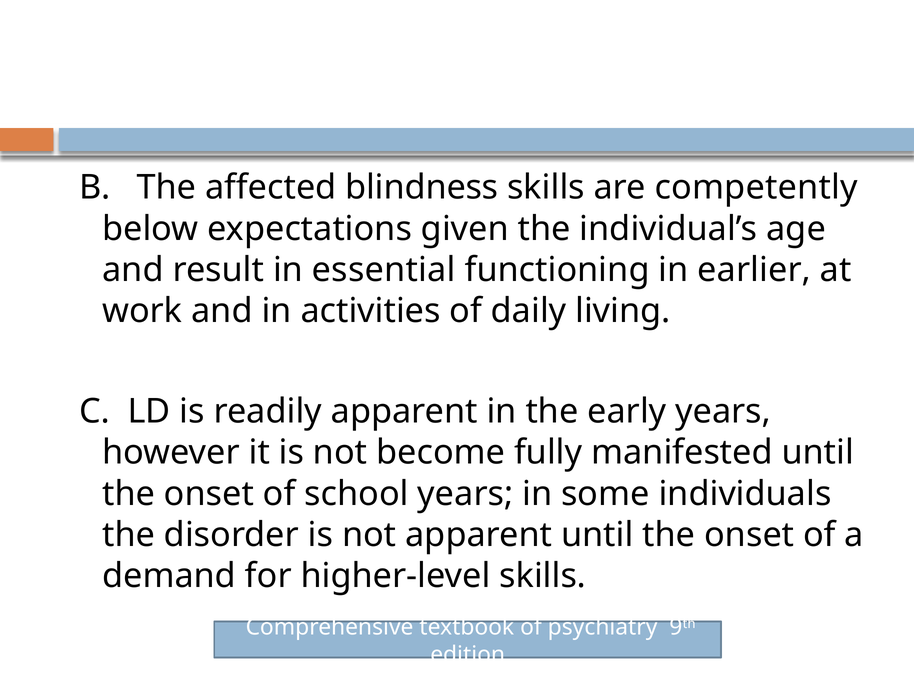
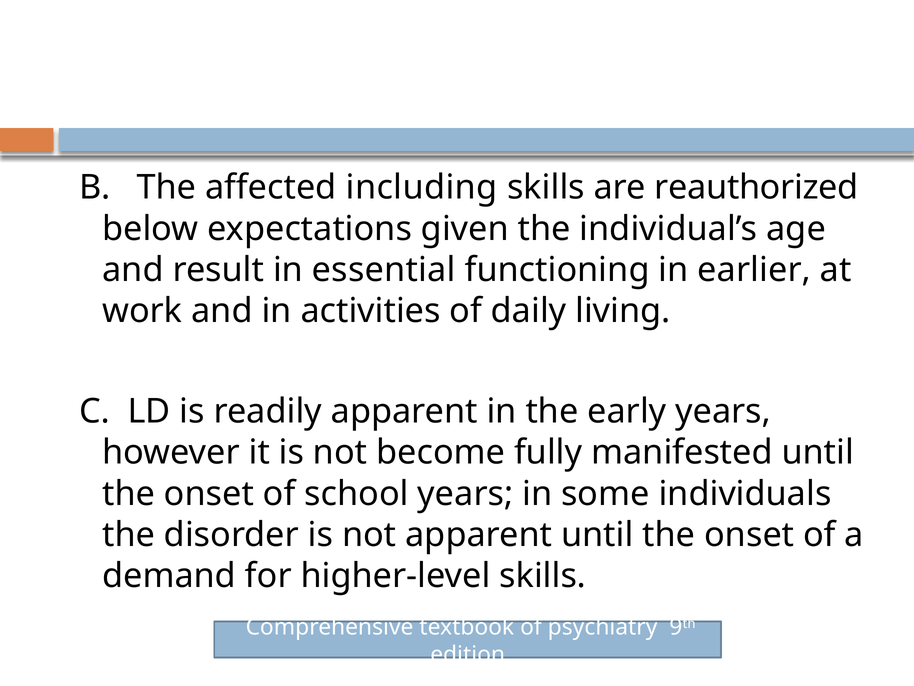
blindness: blindness -> including (422, 187)
competently: competently -> reauthorized (756, 187)
